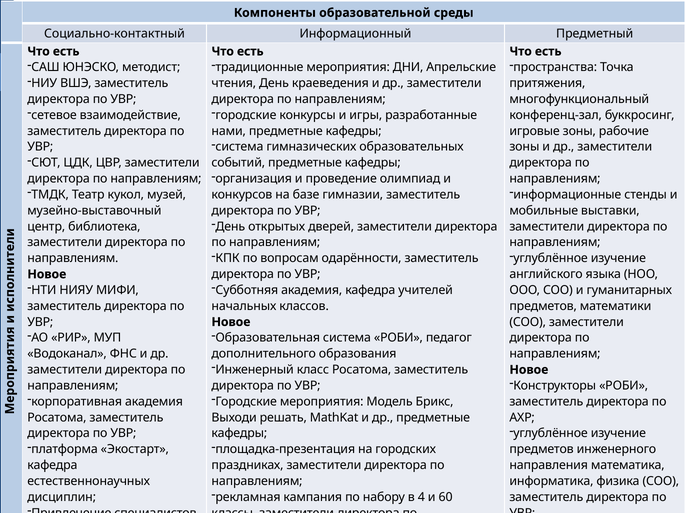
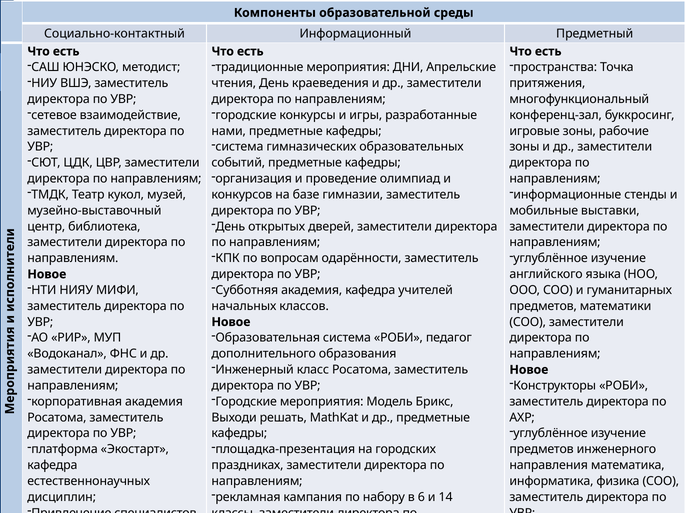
4: 4 -> 6 (421, 498)
60: 60 -> 14 (446, 498)
